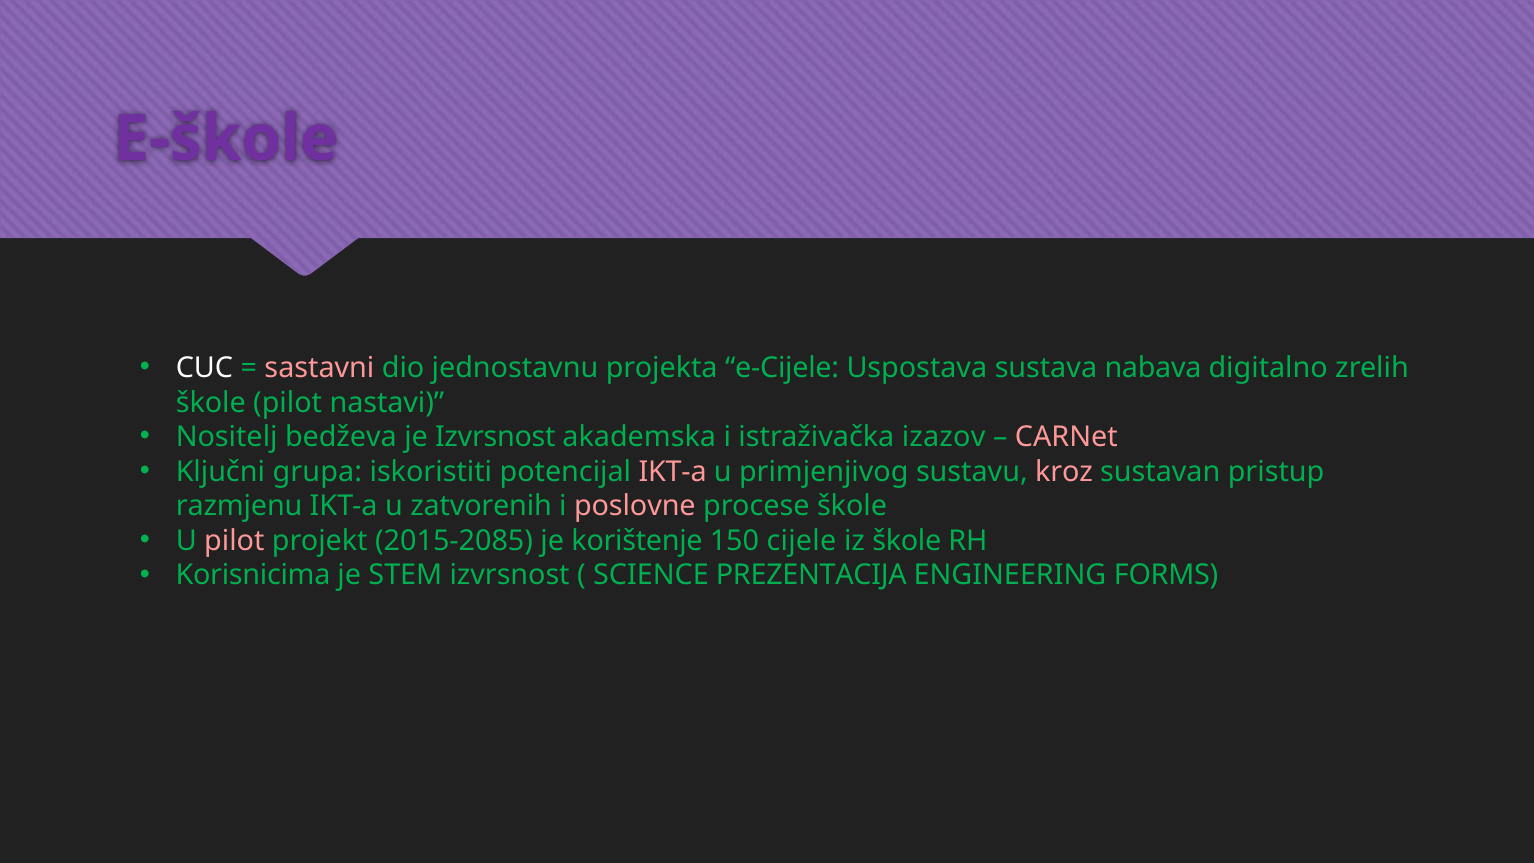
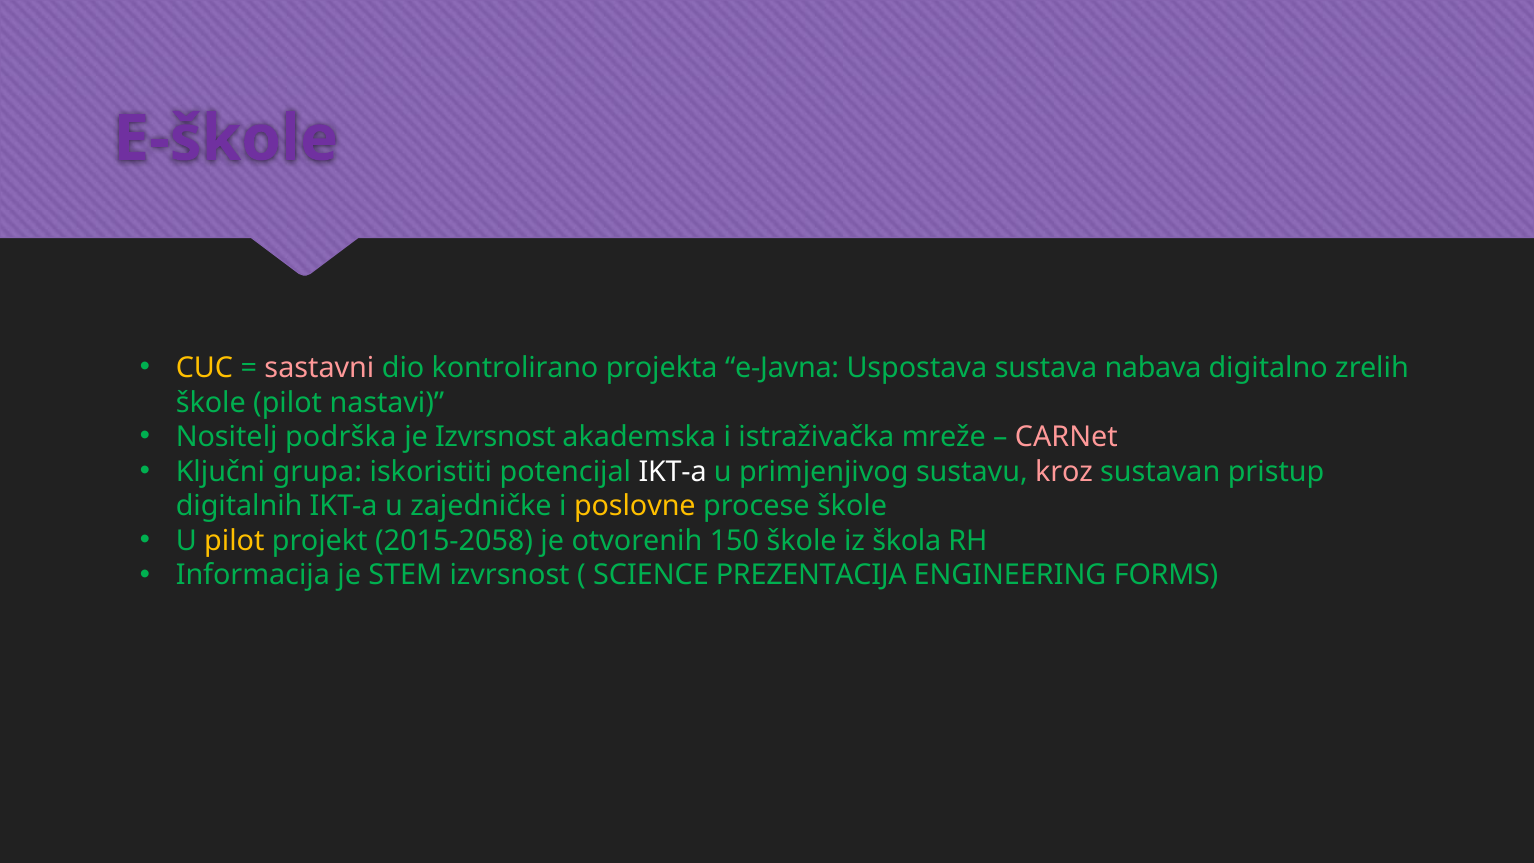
CUC colour: white -> yellow (204, 368)
jednostavnu: jednostavnu -> kontrolirano (515, 368)
e-Cijele: e-Cijele -> e-Javna (782, 368)
bedževa: bedževa -> podrška (341, 437)
izazov: izazov -> mreže (944, 437)
IKT-a colour: pink -> white (673, 471)
razmjenu: razmjenu -> digitalnih (239, 506)
zatvorenih: zatvorenih -> zajedničke (481, 506)
poslovne colour: pink -> yellow (635, 506)
pilot colour: pink -> yellow (234, 541)
2015-2085: 2015-2085 -> 2015-2058 (454, 541)
korištenje: korištenje -> otvorenih (637, 541)
150 cijele: cijele -> škole (802, 541)
iz škole: škole -> škola (907, 541)
Korisnicima: Korisnicima -> Informacija (253, 575)
